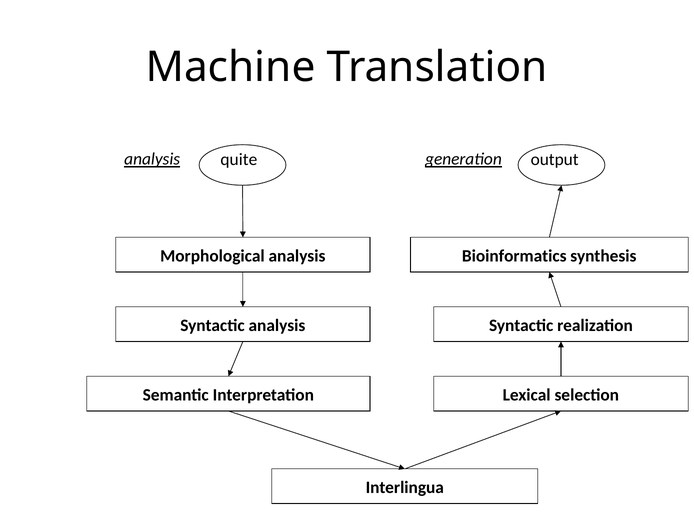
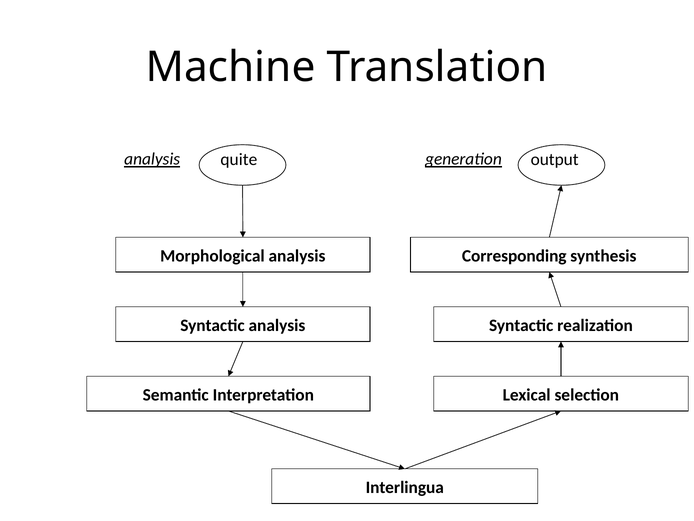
Bioinformatics: Bioinformatics -> Corresponding (514, 256)
